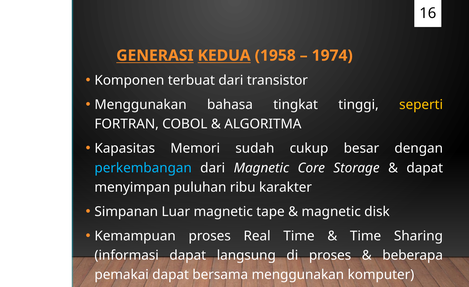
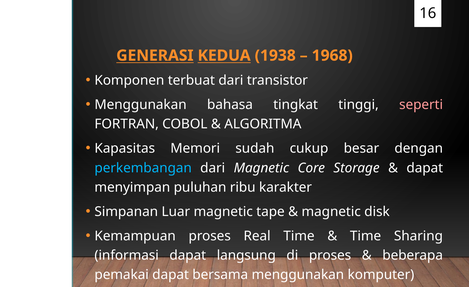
1958: 1958 -> 1938 (275, 56)
1974: 1974 -> 1968 (332, 56)
seperti colour: yellow -> pink (421, 105)
